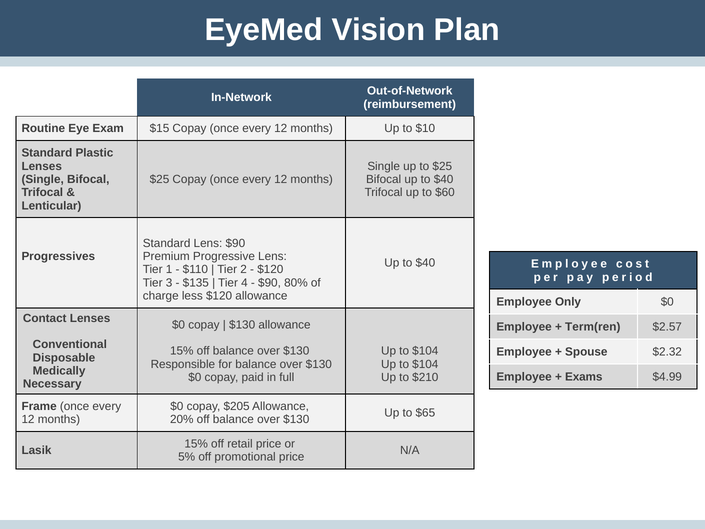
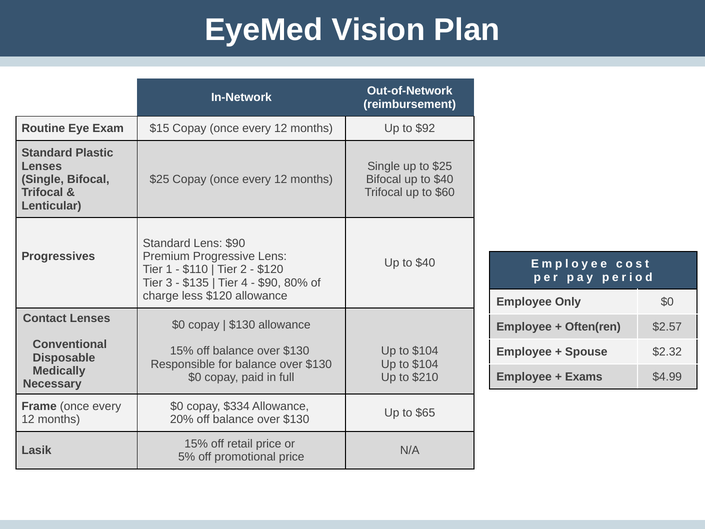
$10: $10 -> $92 (425, 129)
Term(ren: Term(ren -> Often(ren (593, 327)
$205: $205 -> $334 (237, 406)
